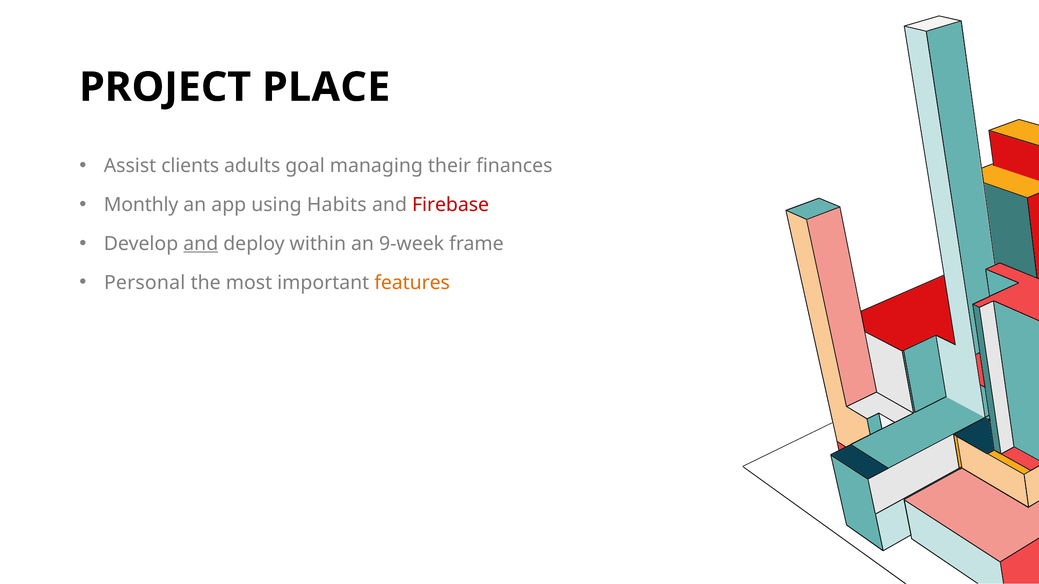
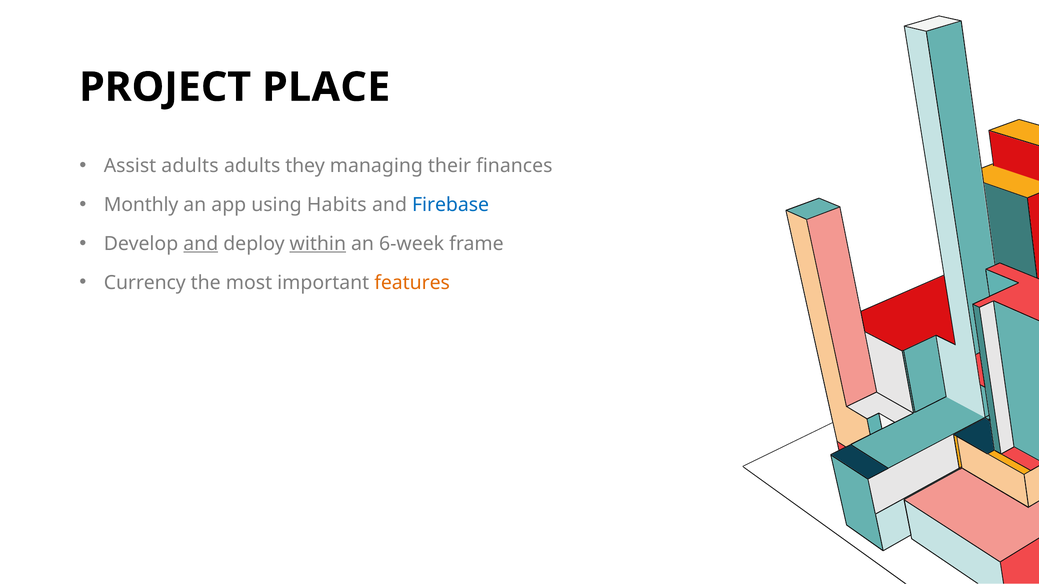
Assist clients: clients -> adults (190, 166)
goal: goal -> they (305, 166)
Firebase colour: red -> blue (451, 205)
within underline: none -> present (318, 244)
9-week: 9-week -> 6-week (412, 244)
Personal: Personal -> Currency (145, 283)
